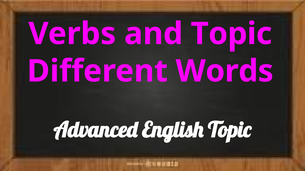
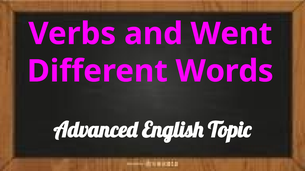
and Topic: Topic -> Went (231, 34)
